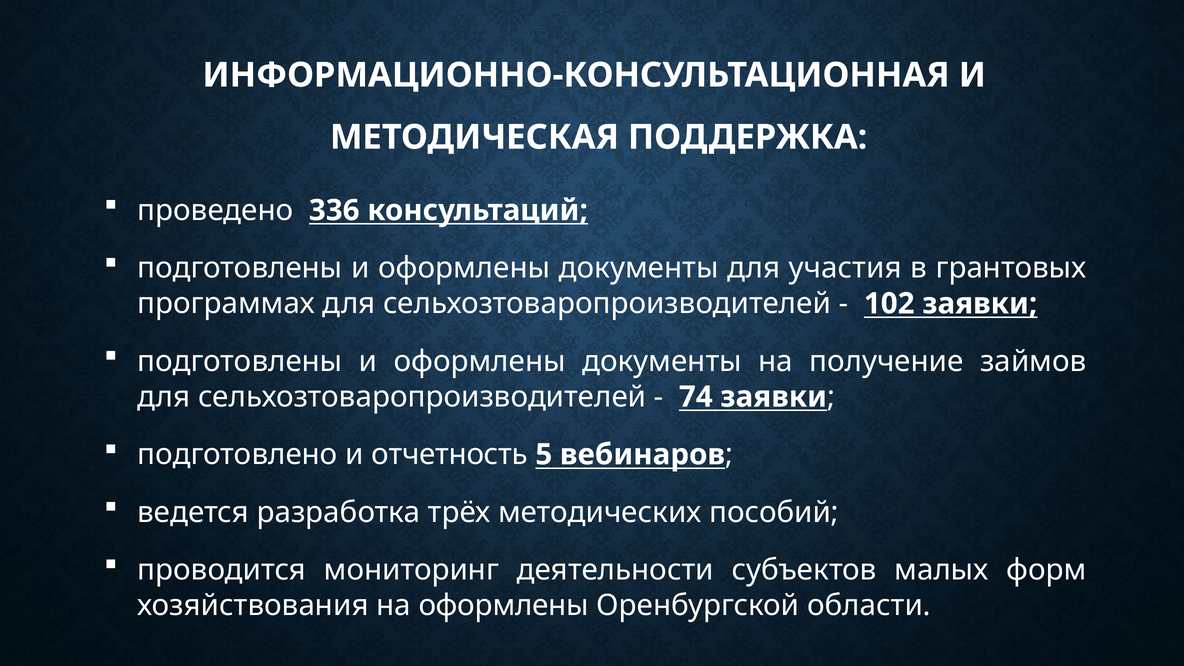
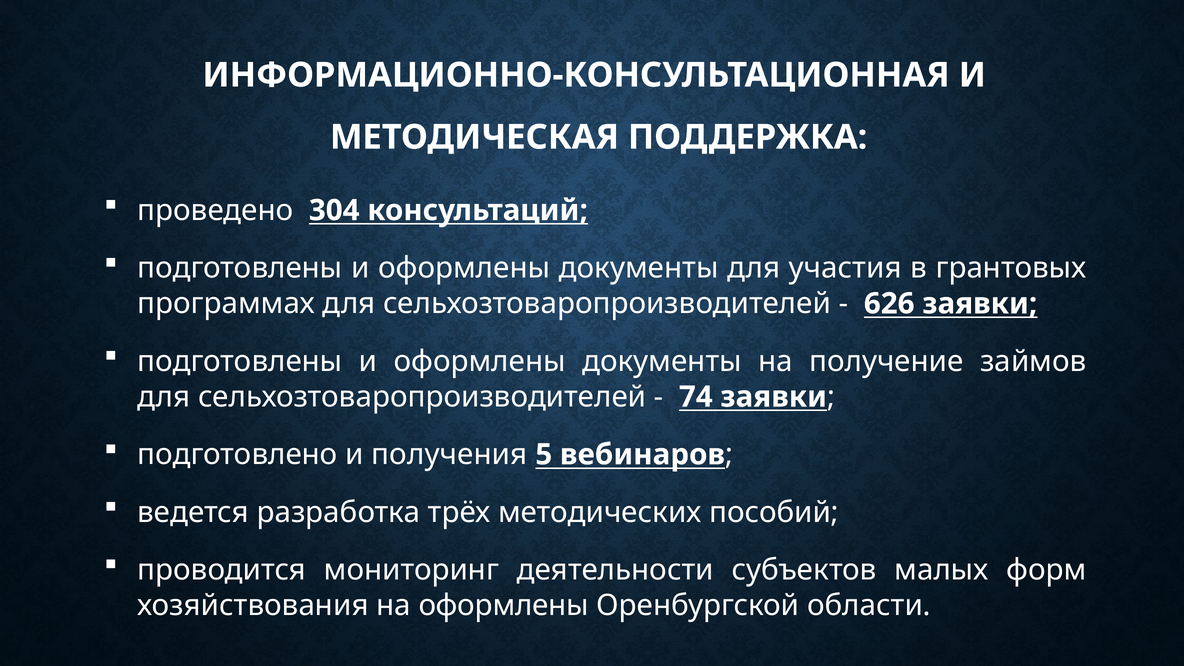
336: 336 -> 304 (334, 210)
102: 102 -> 626 (889, 304)
отчетность: отчетность -> получения (449, 455)
